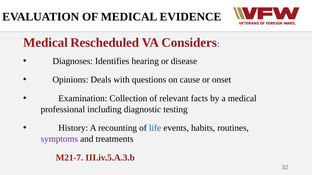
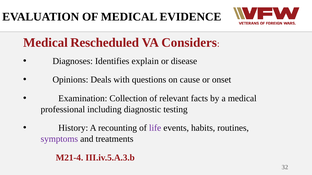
hearing: hearing -> explain (145, 61)
life colour: blue -> purple (155, 128)
M21-7: M21-7 -> M21-4 (70, 158)
